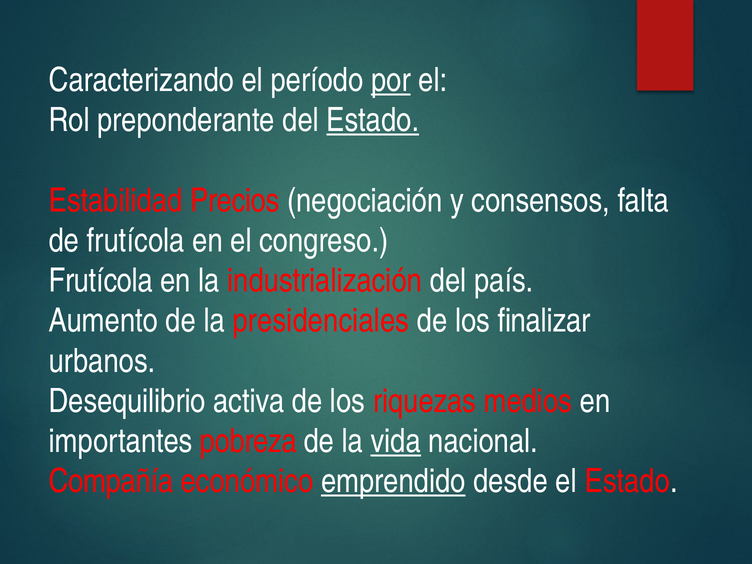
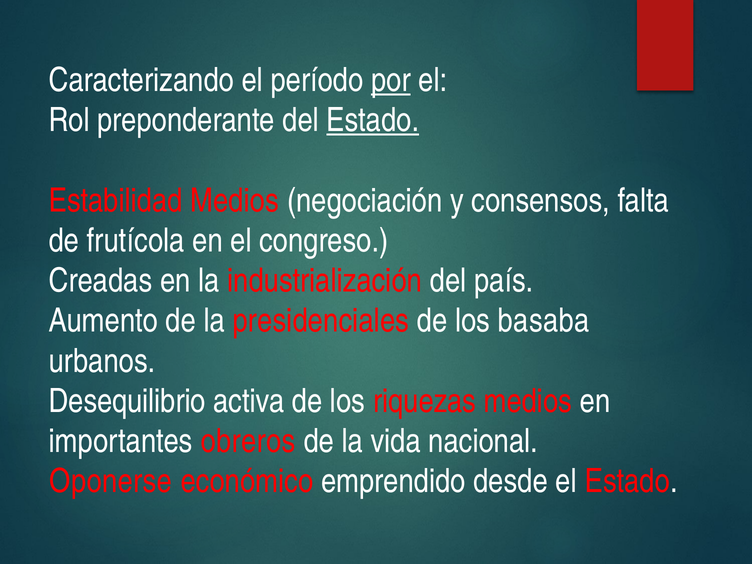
Estabilidad Precios: Precios -> Medios (235, 201)
Frutícola: Frutícola -> Creadas (101, 281)
finalizar: finalizar -> basaba (544, 321)
pobreza: pobreza -> obreros (248, 441)
vida underline: present -> none (396, 441)
Compañía: Compañía -> Oponerse (111, 481)
emprendido underline: present -> none (393, 481)
